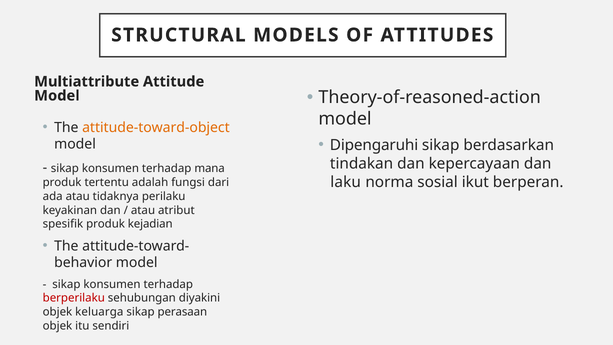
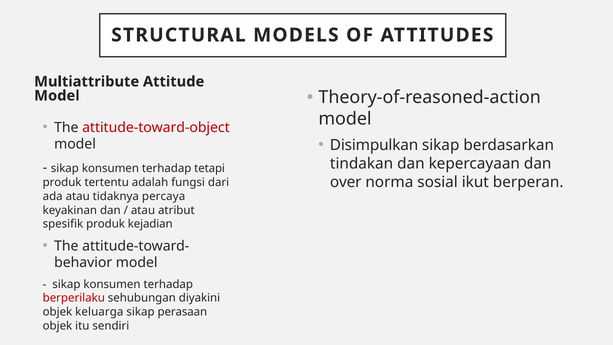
attitude-toward-object colour: orange -> red (156, 127)
Dipengaruhi: Dipengaruhi -> Disimpulkan (374, 145)
mana: mana -> tetapi (210, 168)
laku: laku -> over (346, 182)
perilaku: perilaku -> percaya (164, 196)
